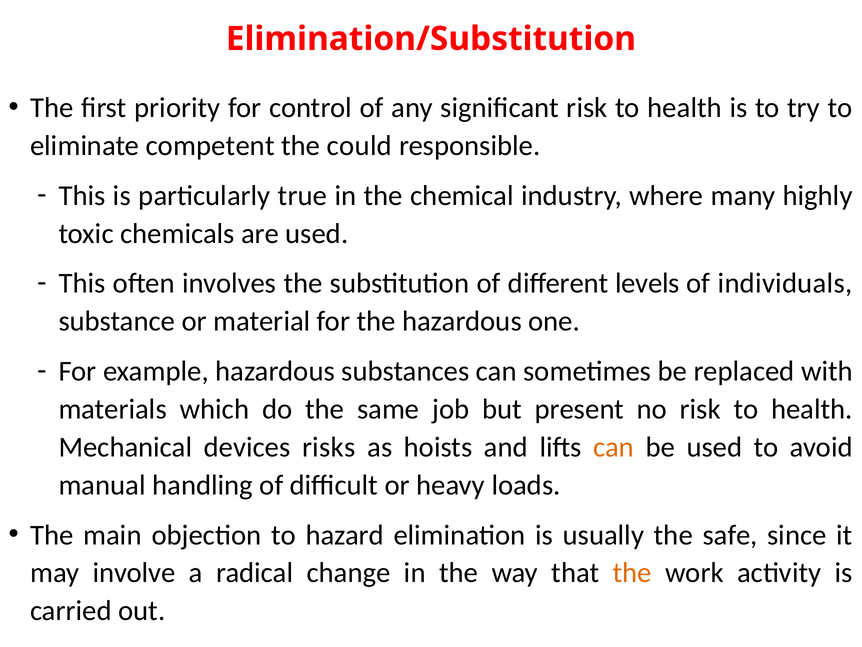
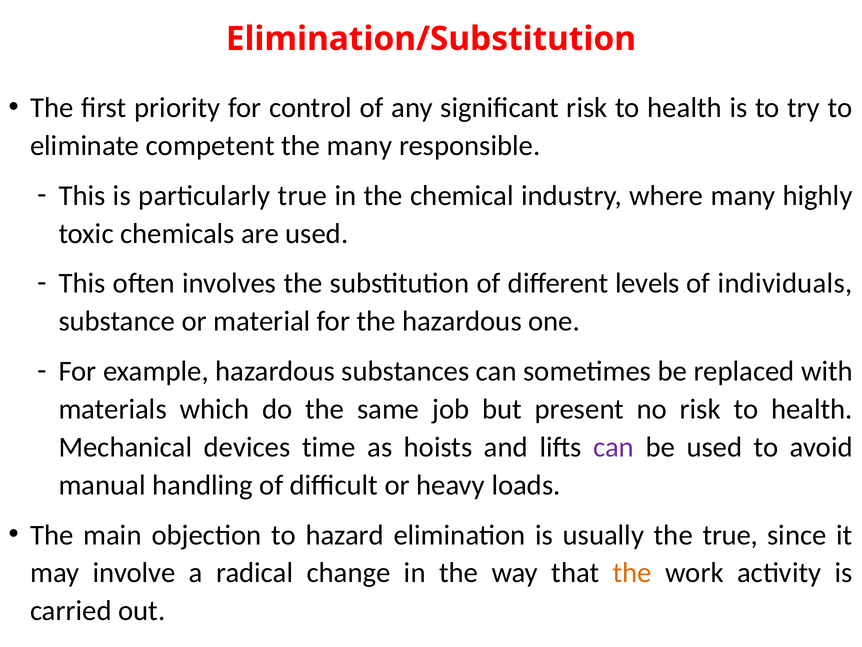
the could: could -> many (359, 146)
risks: risks -> time (329, 447)
can colour: orange -> purple (614, 447)
the safe: safe -> true (730, 535)
